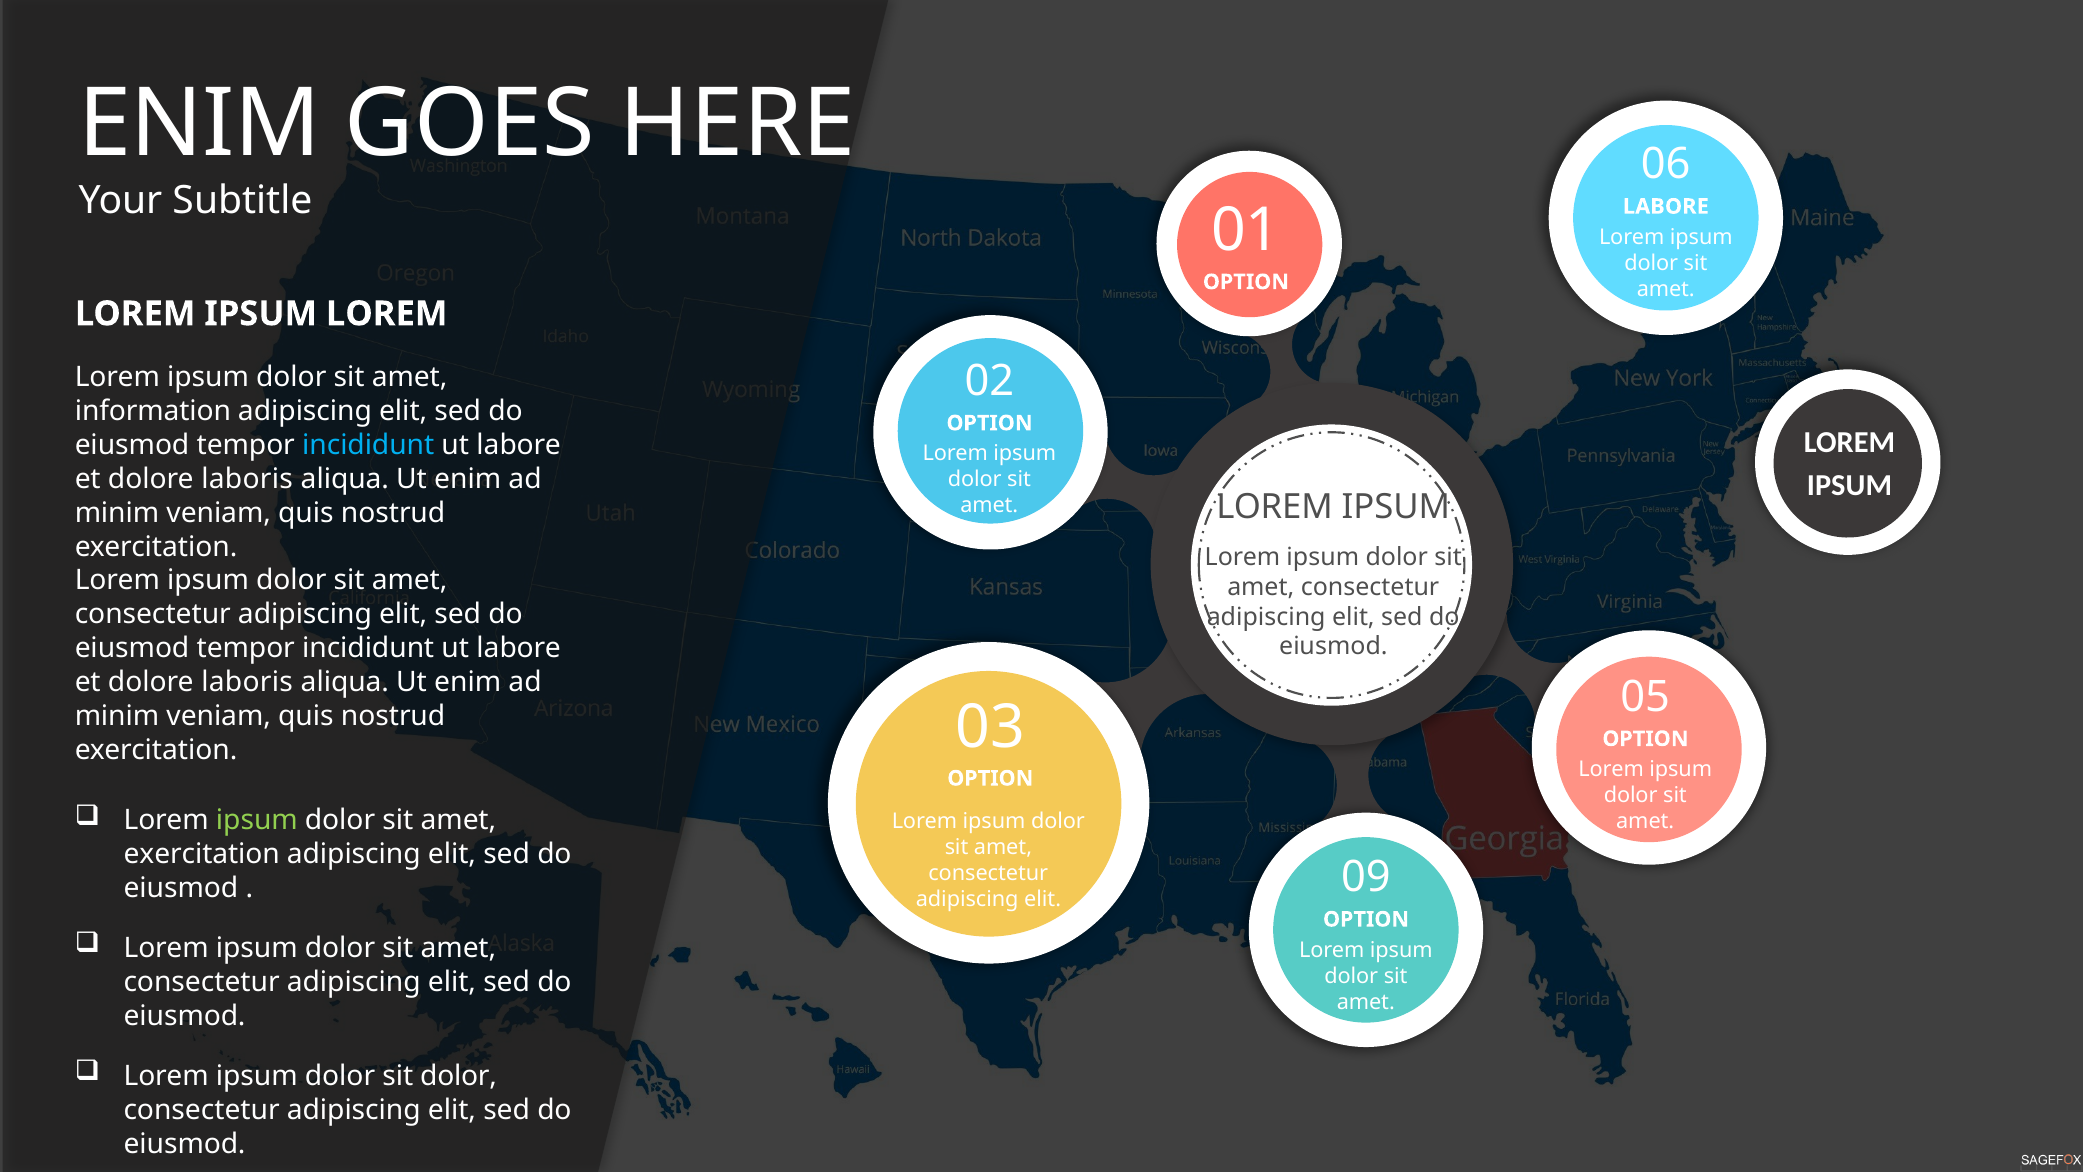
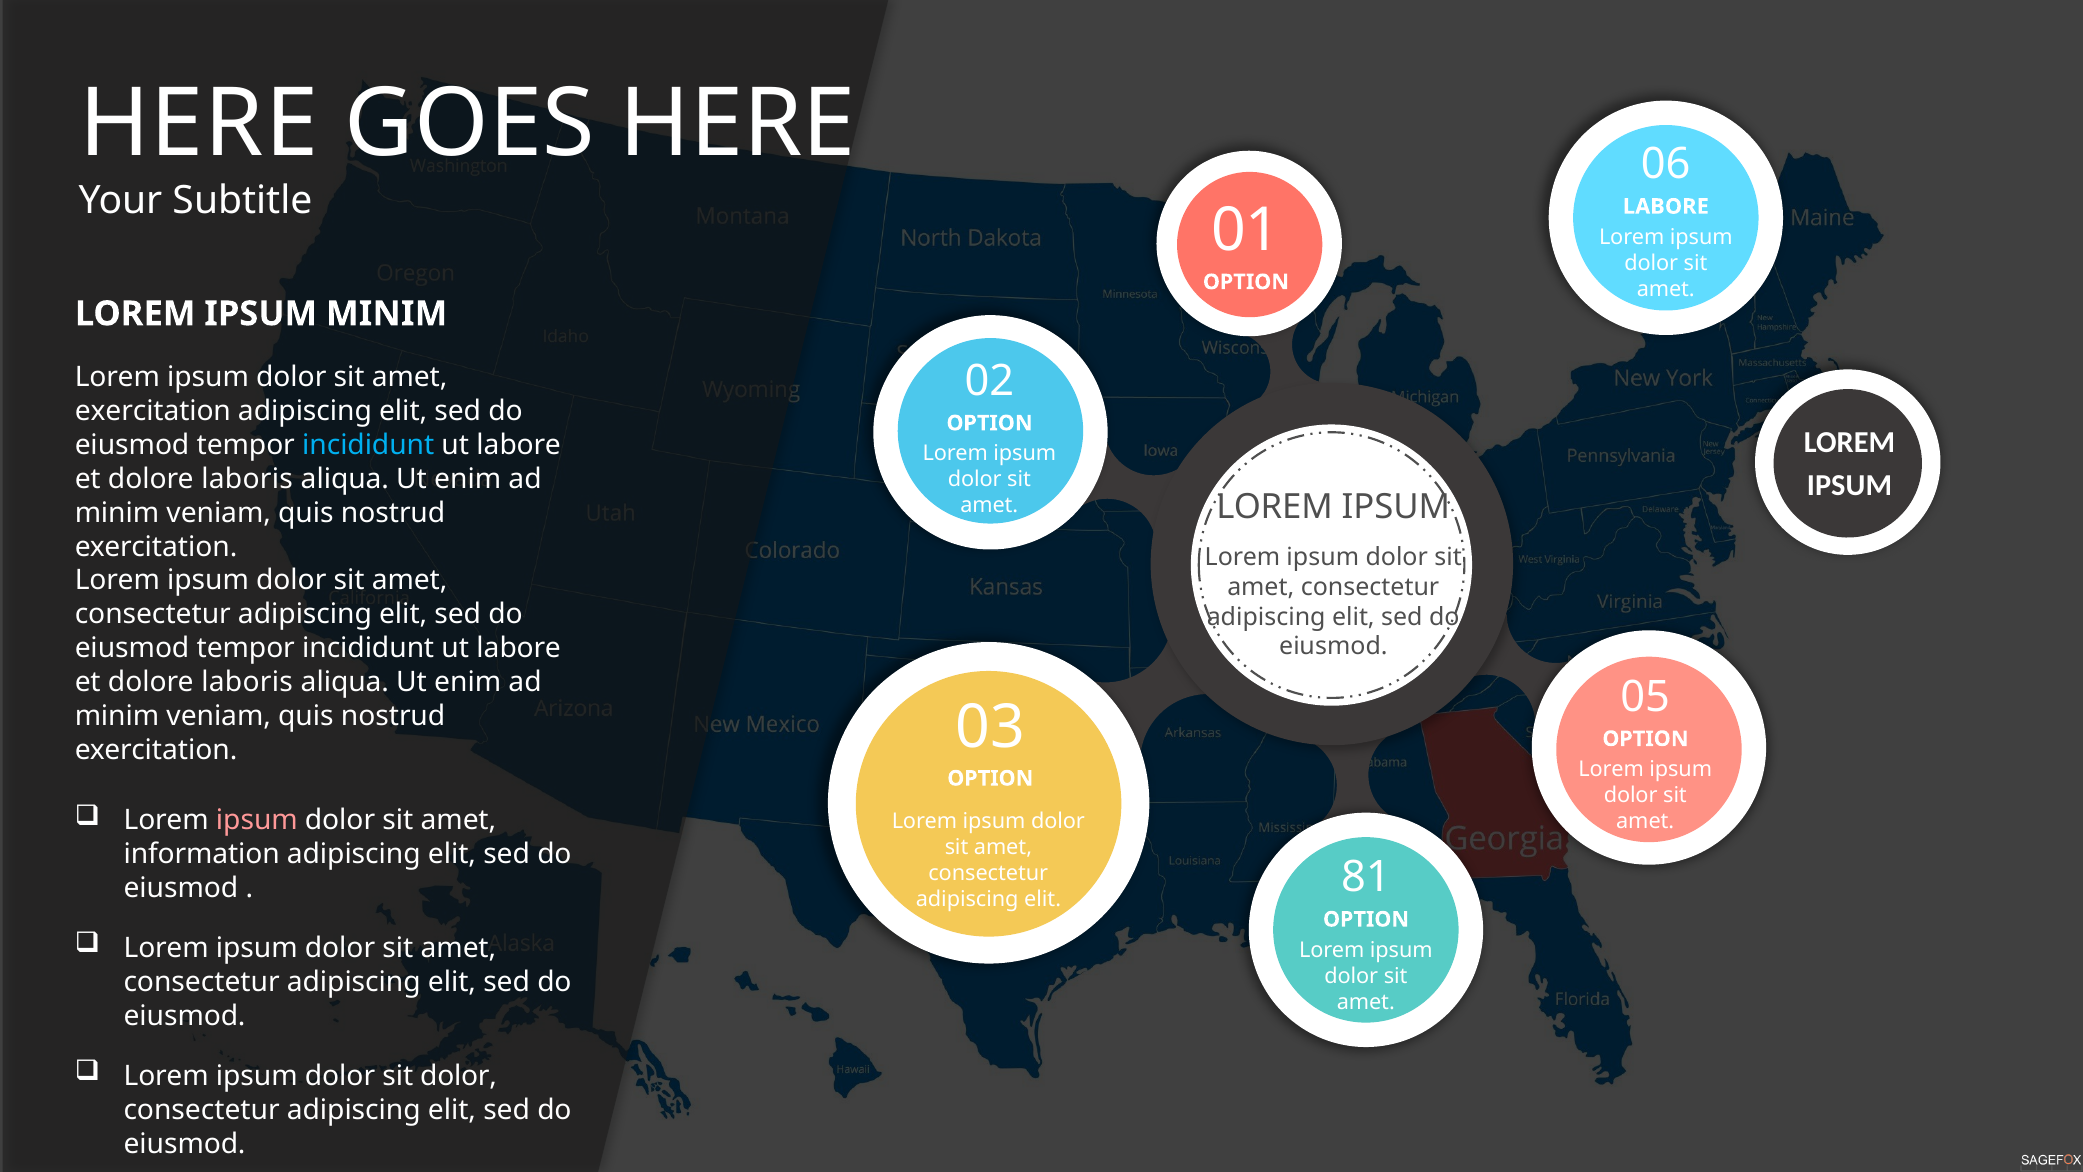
ENIM: ENIM -> HERE (199, 124)
LOREM: LOREM -> MINIM (387, 314)
information: information -> exercitation (153, 411)
ipsum colour: light green -> pink (257, 820)
exercitation: exercitation -> information (202, 854)
09: 09 -> 81 (1366, 877)
